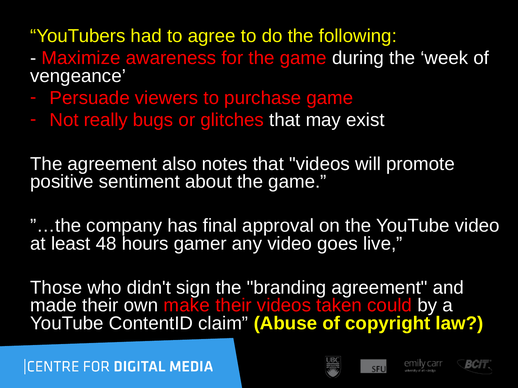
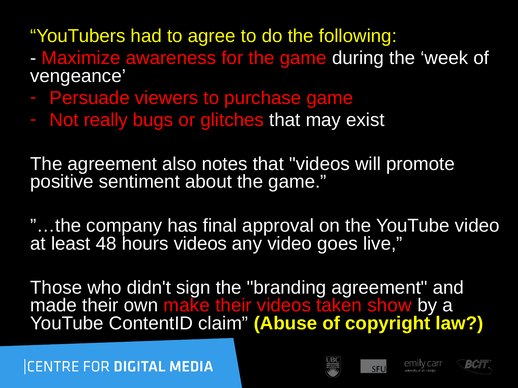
hours gamer: gamer -> videos (200, 244)
could: could -> show (390, 306)
